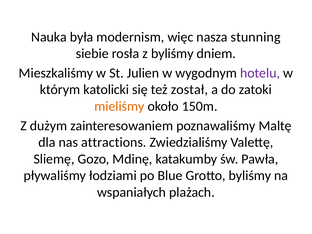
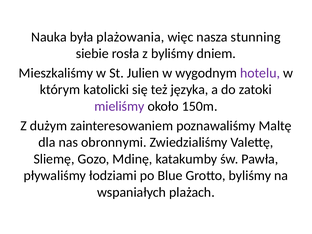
modernism: modernism -> plażowania (130, 37)
został: został -> języka (189, 90)
mieliśmy colour: orange -> purple (119, 106)
attractions: attractions -> obronnymi (114, 142)
